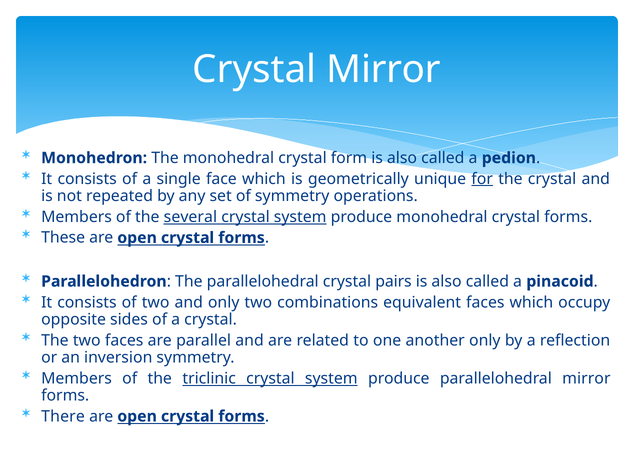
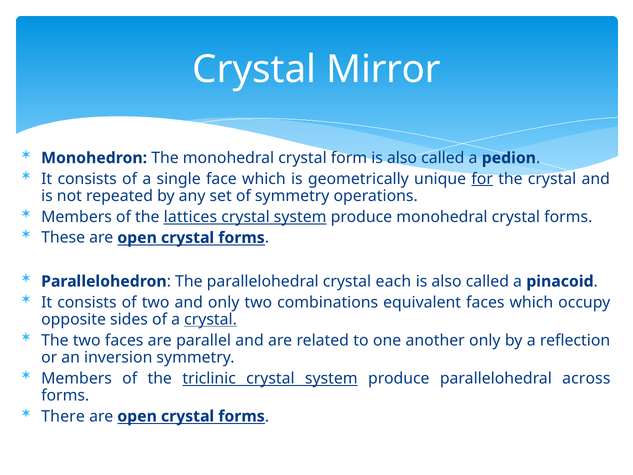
several: several -> lattices (190, 217)
pairs: pairs -> each (393, 281)
crystal underline: none -> present (211, 319)
parallelohedral mirror: mirror -> across (586, 378)
